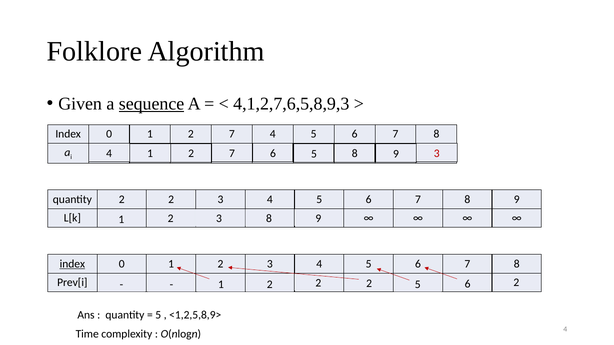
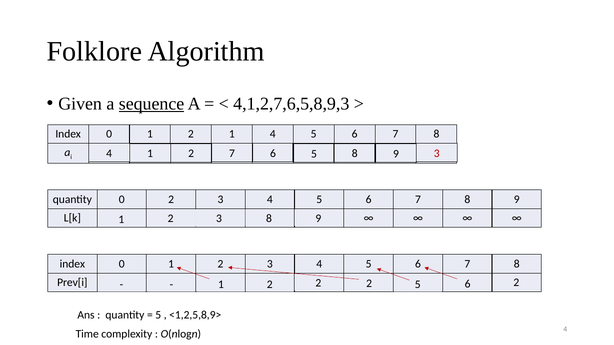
0 1 2 7: 7 -> 1 (232, 134)
quantity 2: 2 -> 0 (122, 200)
index underline: present -> none (72, 264)
